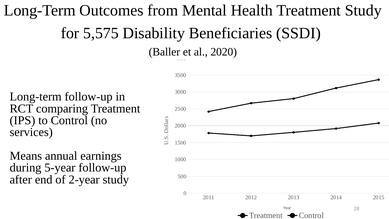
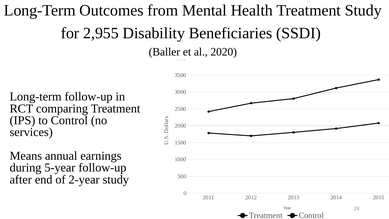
5,575: 5,575 -> 2,955 (101, 33)
